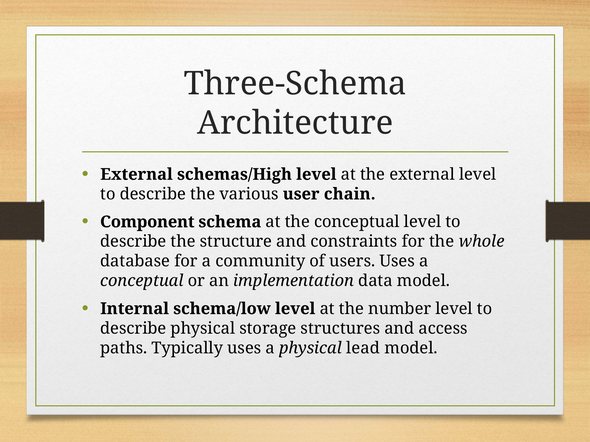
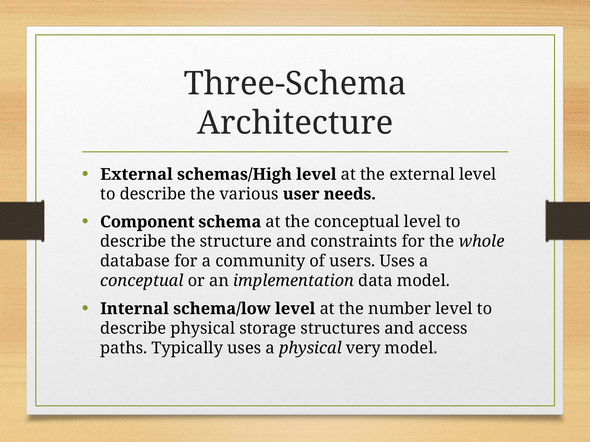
chain: chain -> needs (350, 194)
lead: lead -> very (363, 348)
